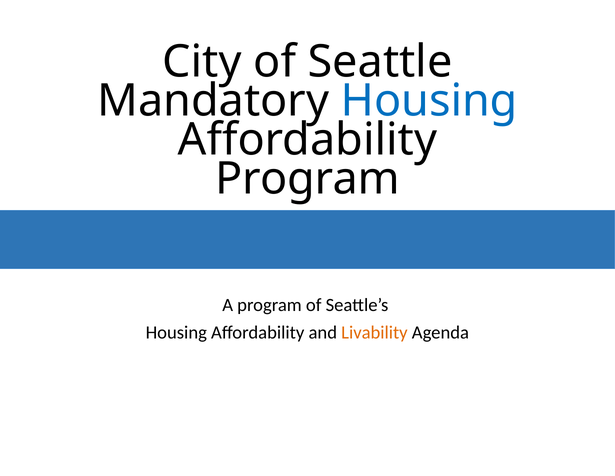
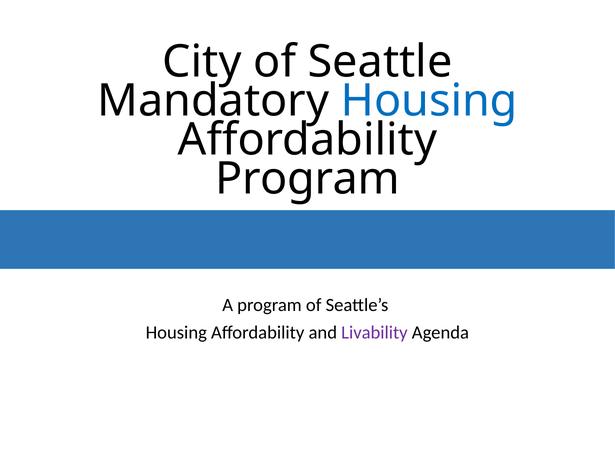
Livability colour: orange -> purple (374, 332)
